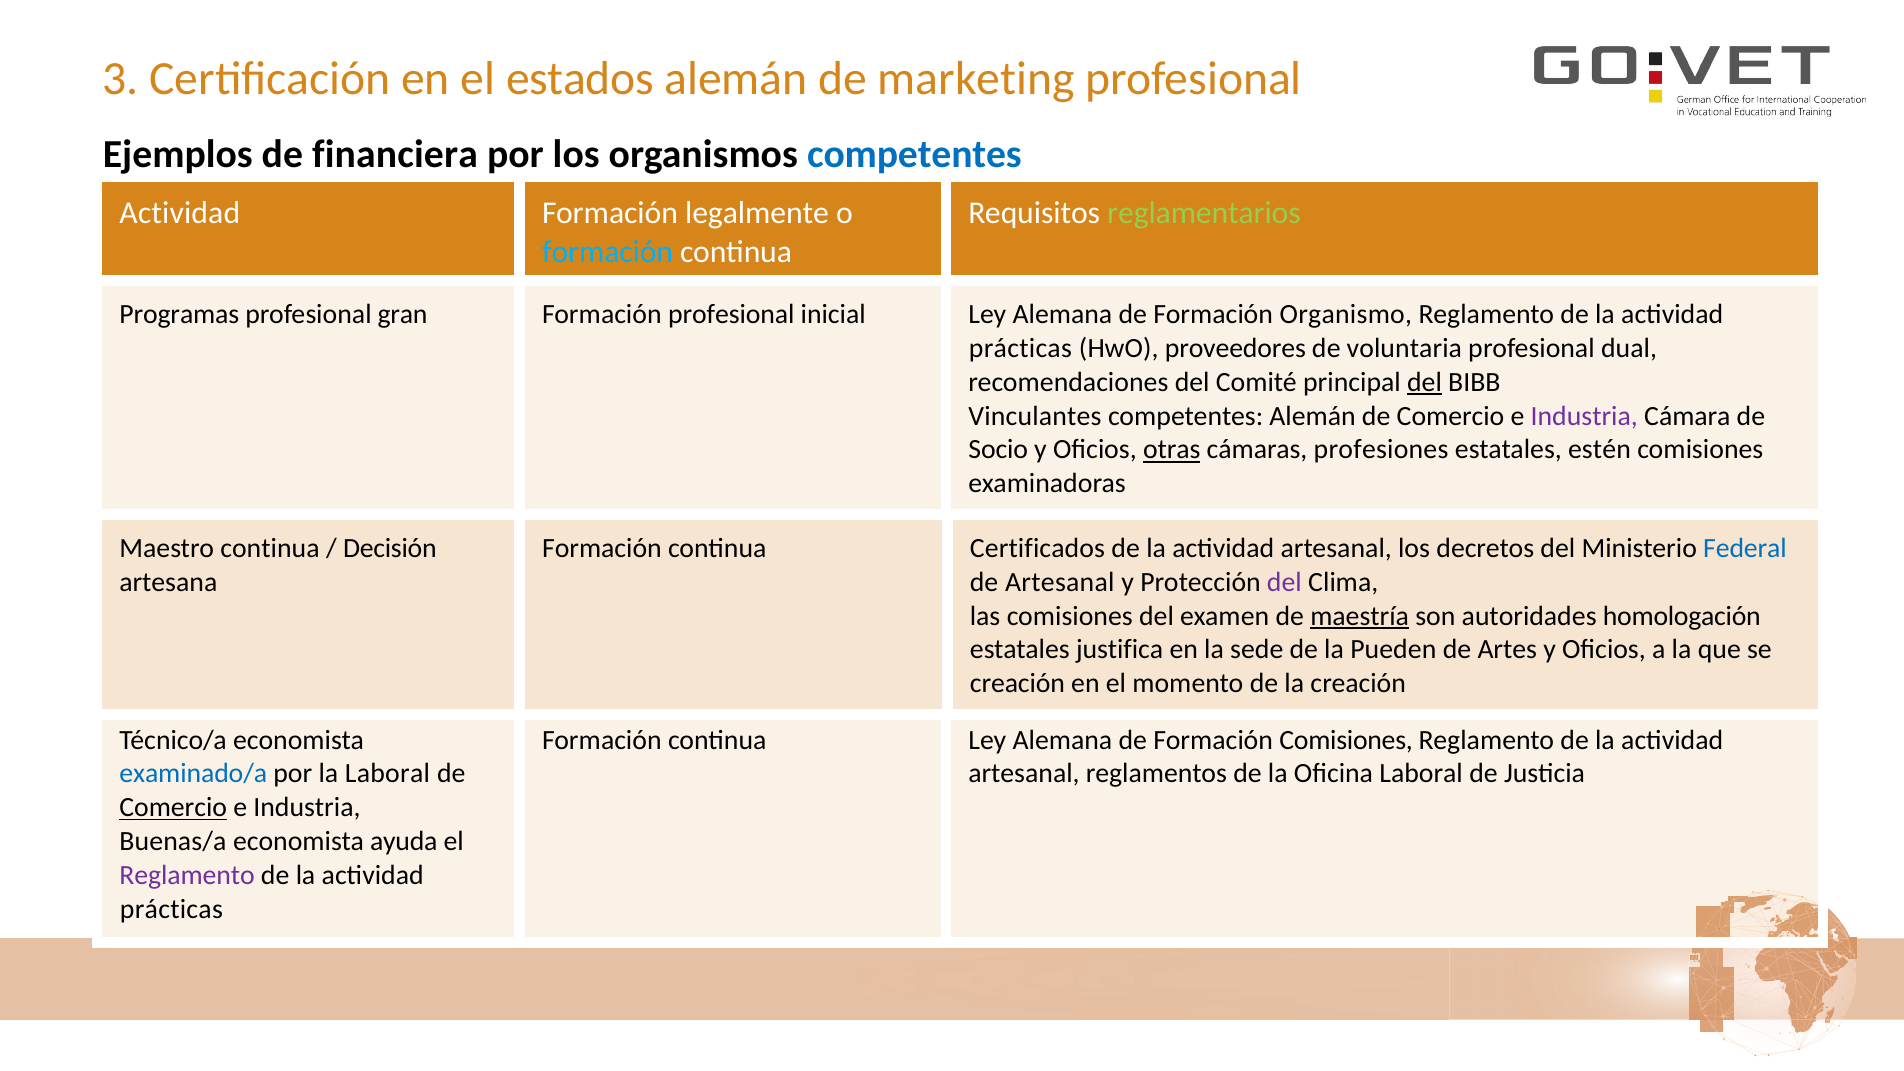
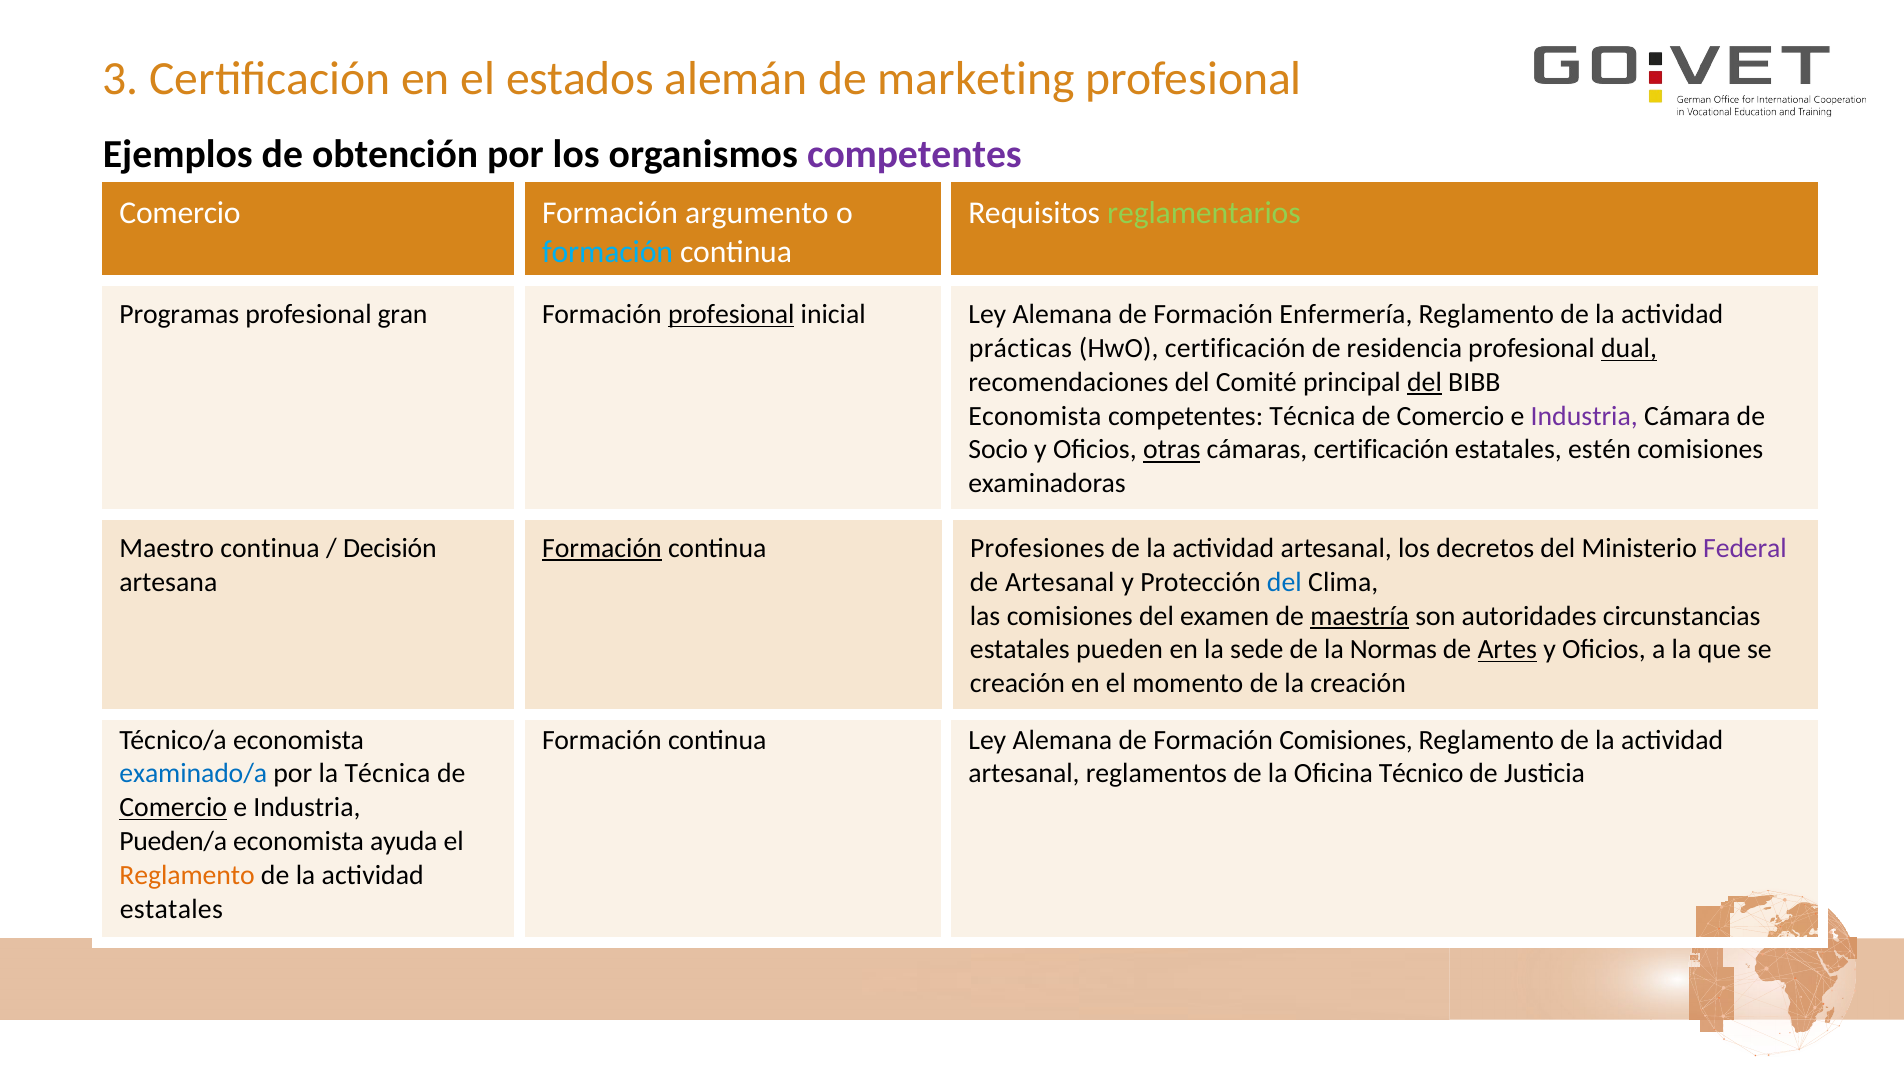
financiera: financiera -> obtención (395, 154)
competentes colour: blue -> purple (914, 154)
Actividad: Actividad -> Comercio (180, 213)
legalmente: legalmente -> argumento (757, 213)
profesional underline: none -> present (731, 315)
Organismo: Organismo -> Enfermería (1346, 315)
HwO proveedores: proveedores -> certificación (1235, 348)
voluntaria: voluntaria -> residencia (1404, 348)
dual underline: none -> present (1629, 348)
Vinculantes: Vinculantes -> Economista (1035, 416)
competentes Alemán: Alemán -> Técnica (1312, 416)
cámaras profesiones: profesiones -> certificación (1381, 450)
Formación underline: none -> present (602, 548)
Certificados: Certificados -> Profesiones (1037, 548)
Federal colour: blue -> purple (1745, 548)
del colour: purple -> blue (1284, 582)
homologación: homologación -> circunstancias (1682, 616)
justifica: justifica -> pueden (1119, 650)
Pueden: Pueden -> Normas (1394, 650)
Artes underline: none -> present (1507, 650)
la Laboral: Laboral -> Técnica (388, 774)
Oficina Laboral: Laboral -> Técnico (1421, 774)
Buenas/a: Buenas/a -> Pueden/a (173, 841)
Reglamento colour: purple -> orange (187, 875)
prácticas: prácticas -> estatales (171, 909)
